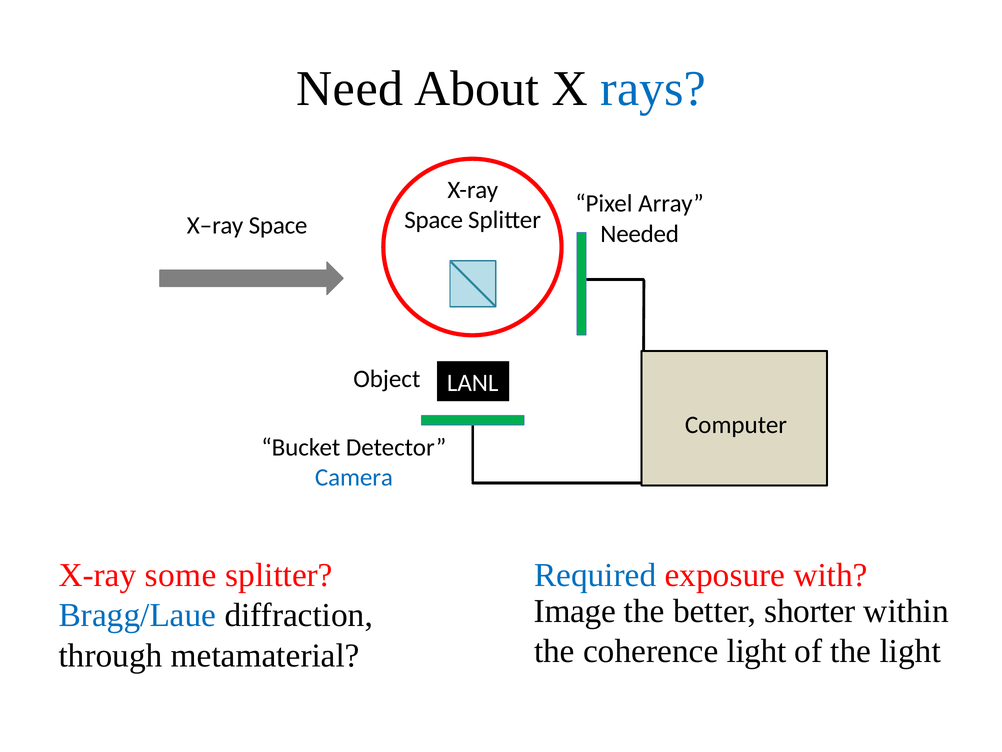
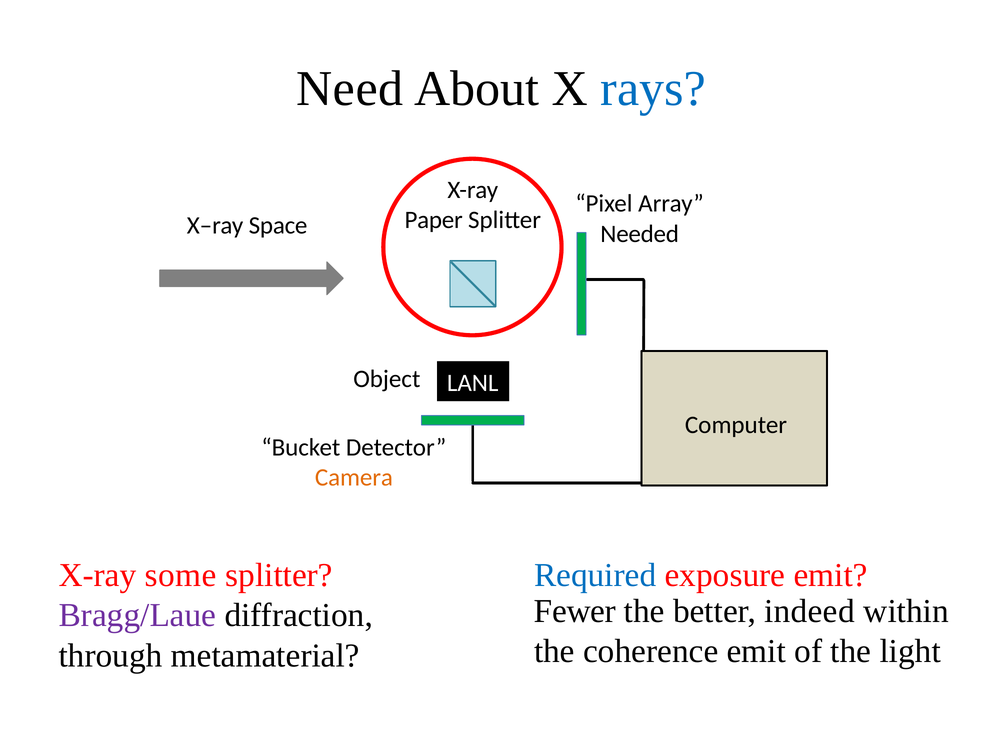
Space: Space -> Paper (434, 220)
Camera colour: blue -> orange (354, 477)
exposure with: with -> emit (831, 575)
Image: Image -> Fewer (575, 611)
shorter: shorter -> indeed (810, 611)
Bragg/Laue colour: blue -> purple (137, 615)
coherence light: light -> emit (756, 651)
